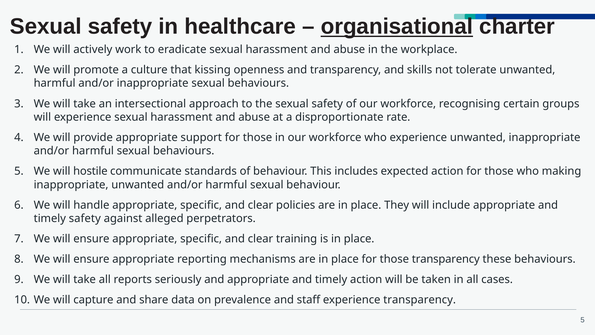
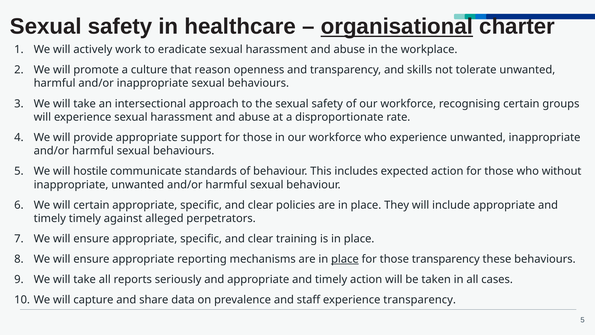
kissing: kissing -> reason (213, 70)
making: making -> without (562, 171)
will handle: handle -> certain (91, 205)
timely safety: safety -> timely (85, 218)
place underline: none -> present (345, 259)
